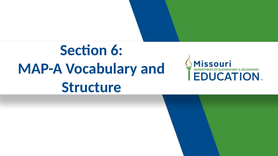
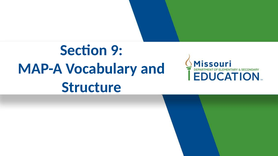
6: 6 -> 9 (117, 50)
